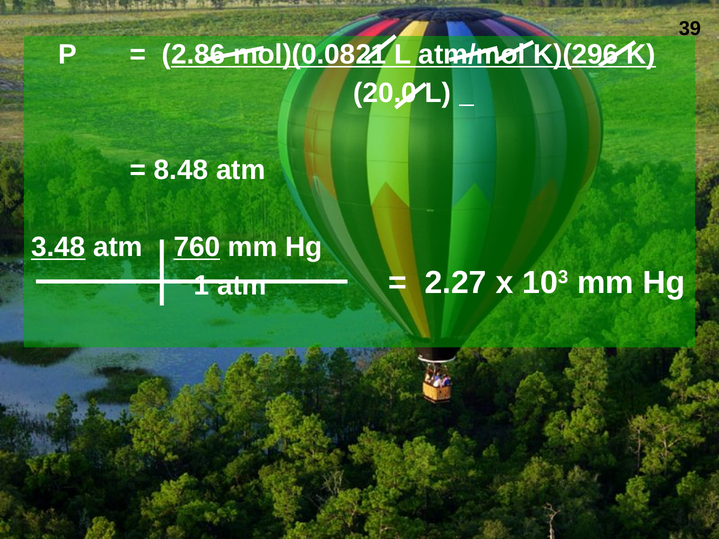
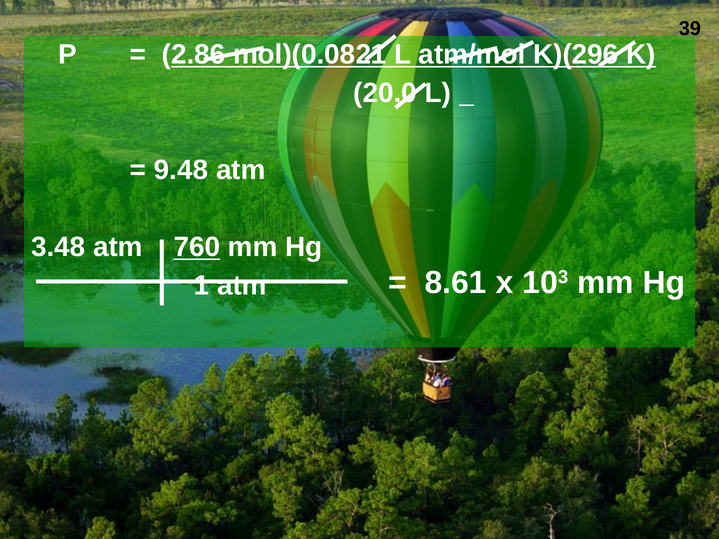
8.48: 8.48 -> 9.48 (181, 170)
3.48 underline: present -> none (58, 247)
2.27: 2.27 -> 8.61 (456, 283)
